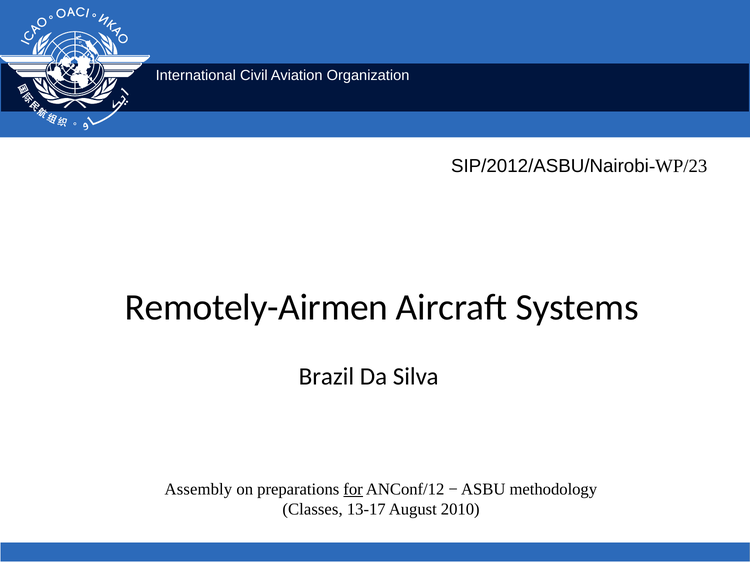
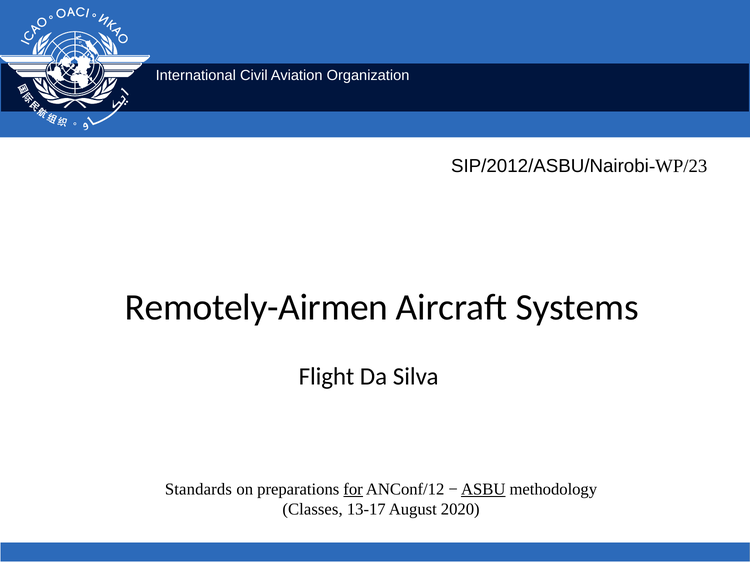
Brazil: Brazil -> Flight (326, 377)
Assembly: Assembly -> Standards (198, 490)
ASBU underline: none -> present (483, 490)
2010: 2010 -> 2020 (460, 510)
